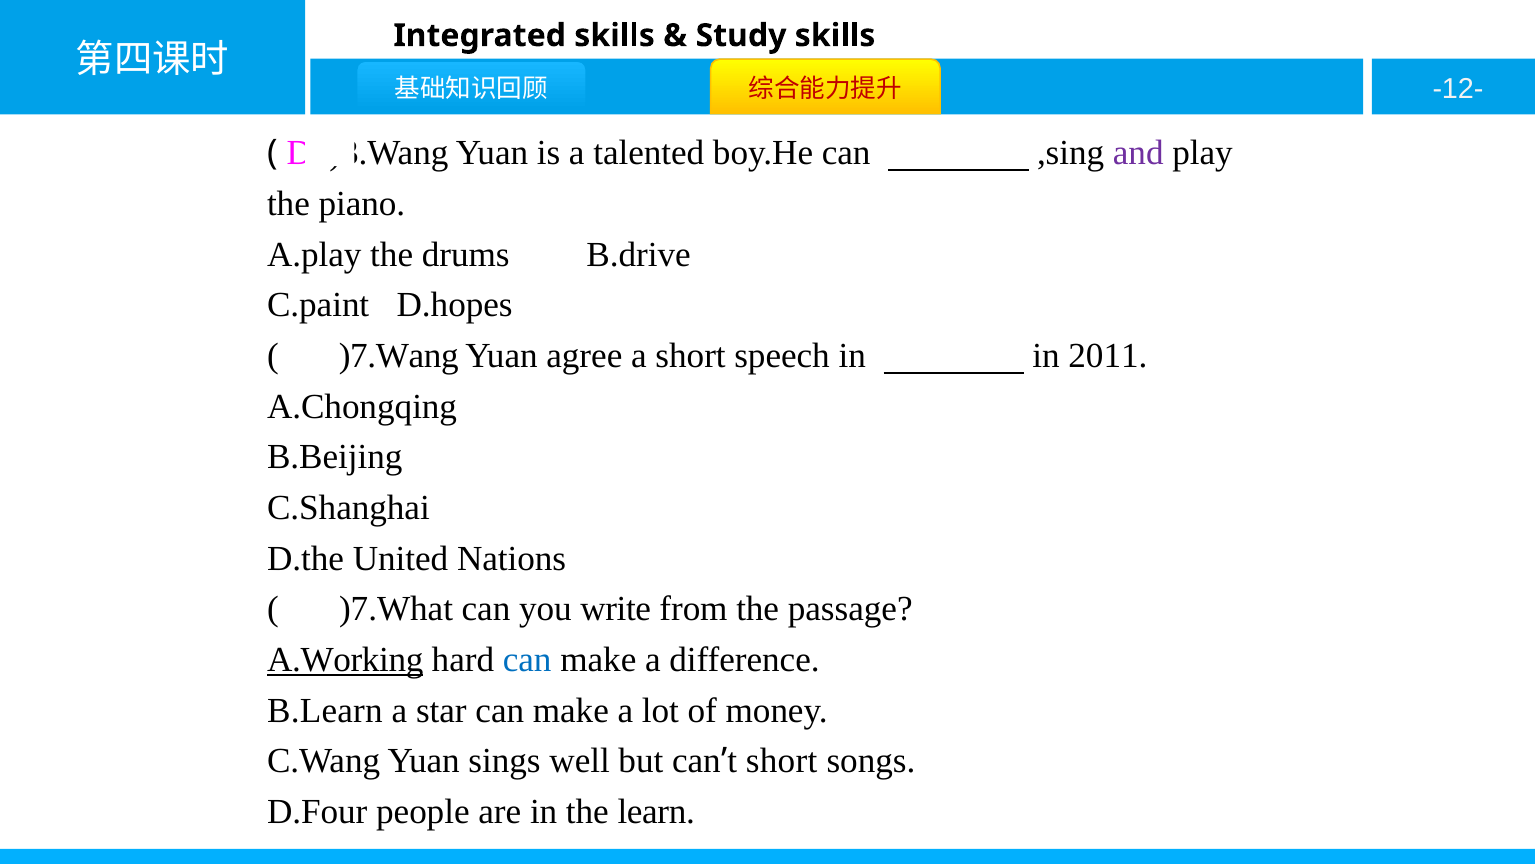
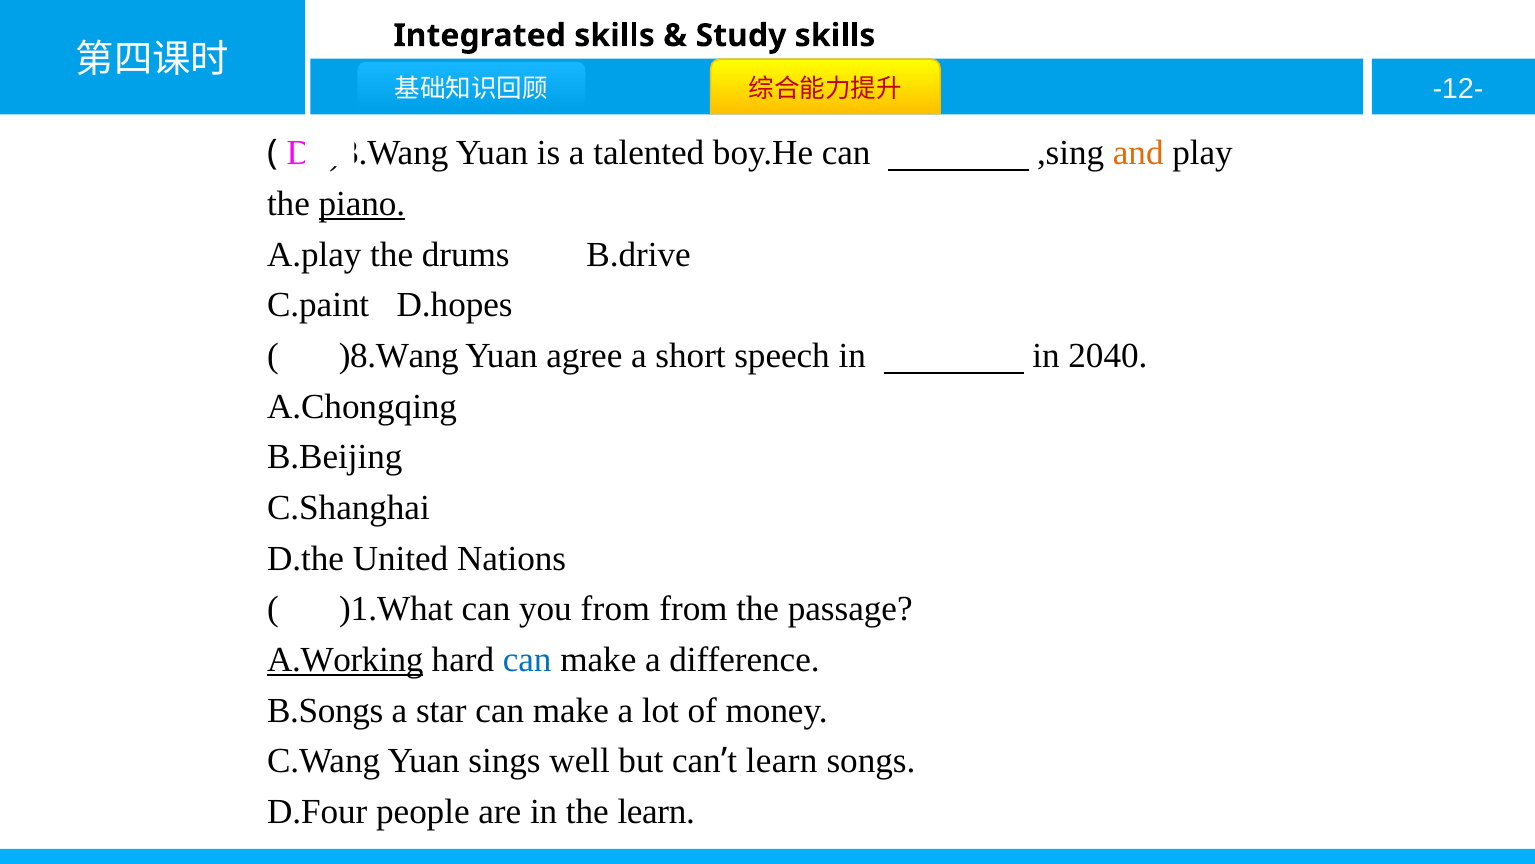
and colour: purple -> orange (1138, 153)
piano underline: none -> present (362, 204)
)7.Wang: )7.Wang -> )8.Wang (399, 356)
2011: 2011 -> 2040 (1108, 356)
)7.What: )7.What -> )1.What (396, 609)
you write: write -> from (615, 609)
B.Learn: B.Learn -> B.Songs (325, 710)
short: short -> learn (782, 761)
